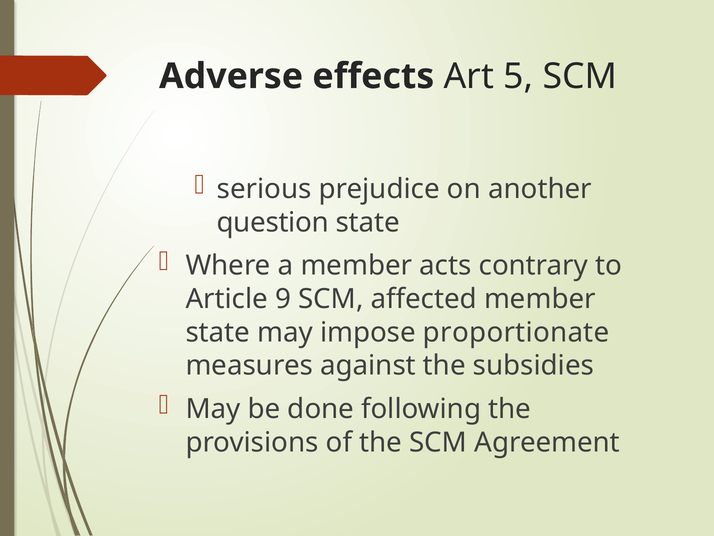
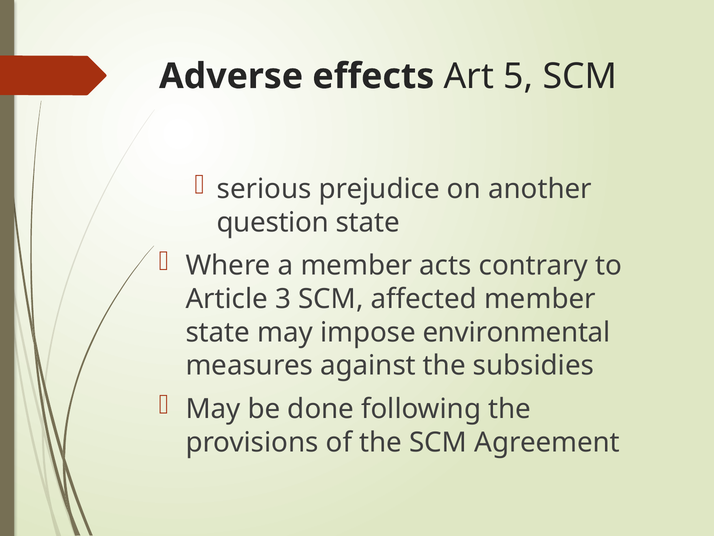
9: 9 -> 3 (283, 299)
proportionate: proportionate -> environmental (516, 332)
